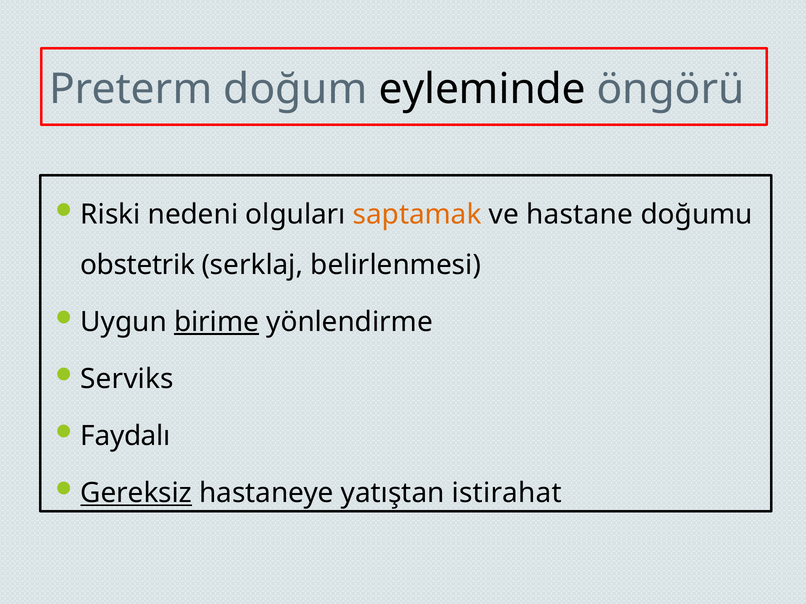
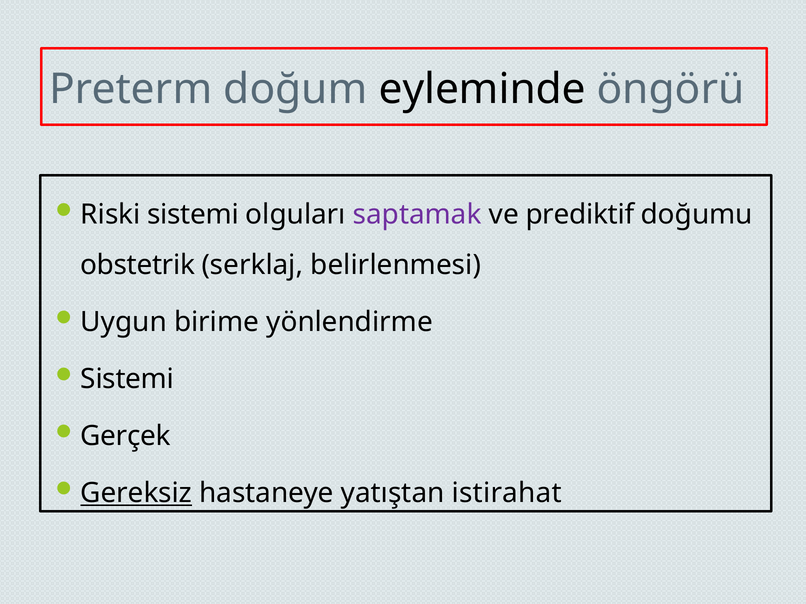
Riski nedeni: nedeni -> sistemi (193, 215)
saptamak colour: orange -> purple (417, 215)
hastane: hastane -> prediktif (580, 215)
birime underline: present -> none (217, 322)
Serviks: Serviks -> Sistemi (127, 379)
Faydalı: Faydalı -> Gerçek (125, 436)
